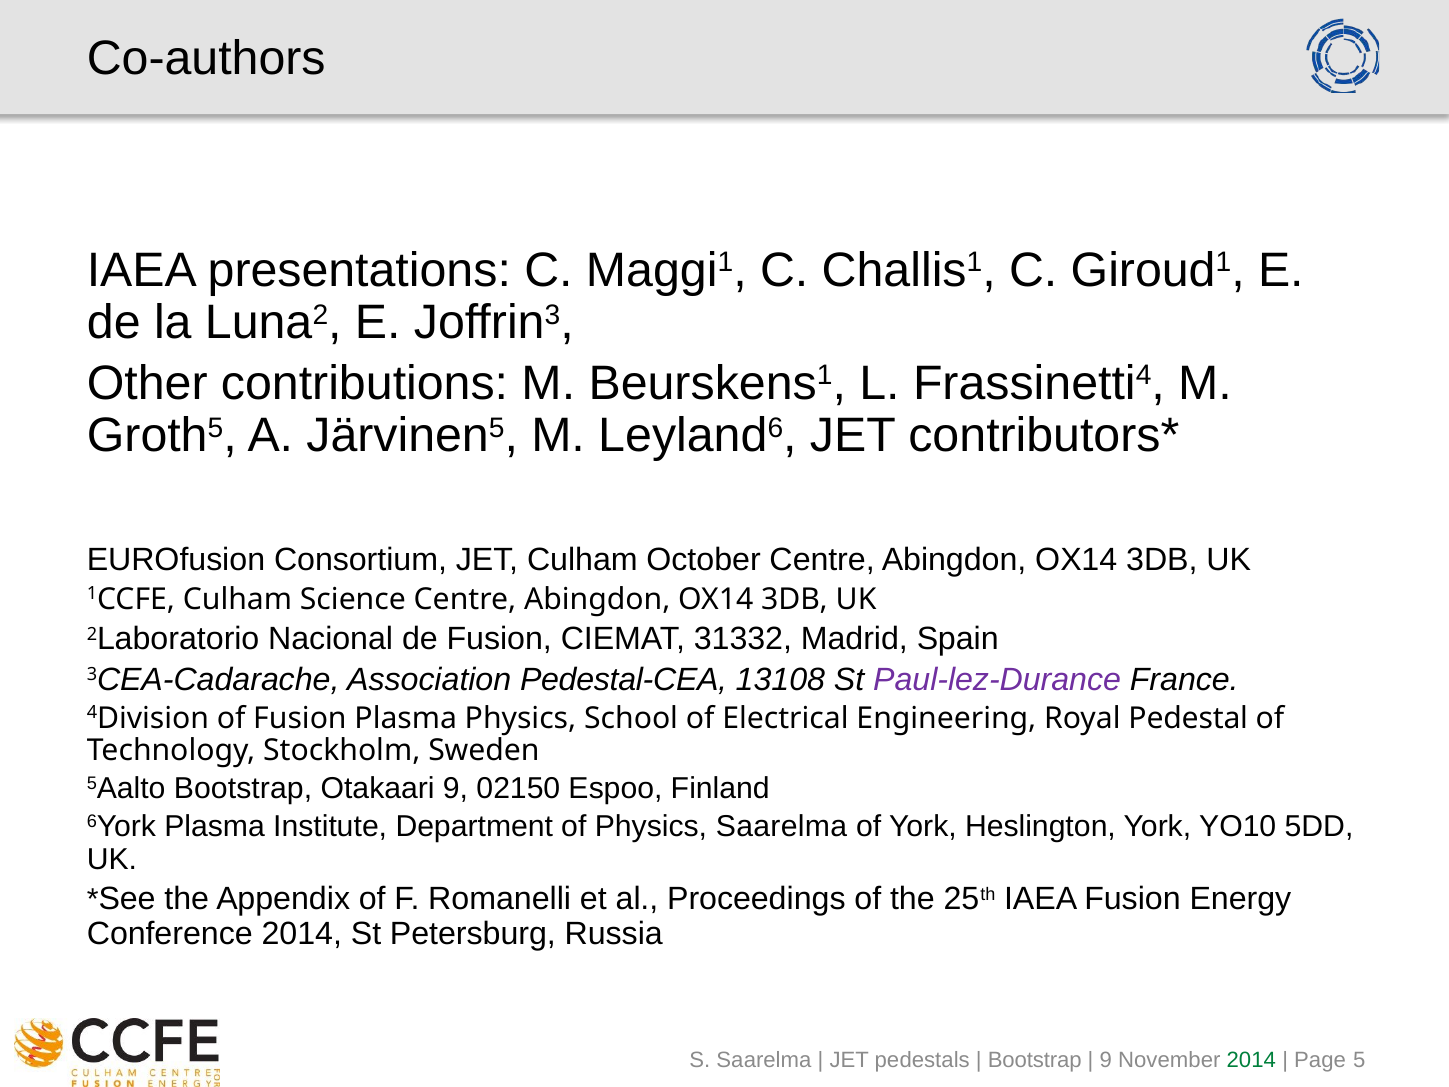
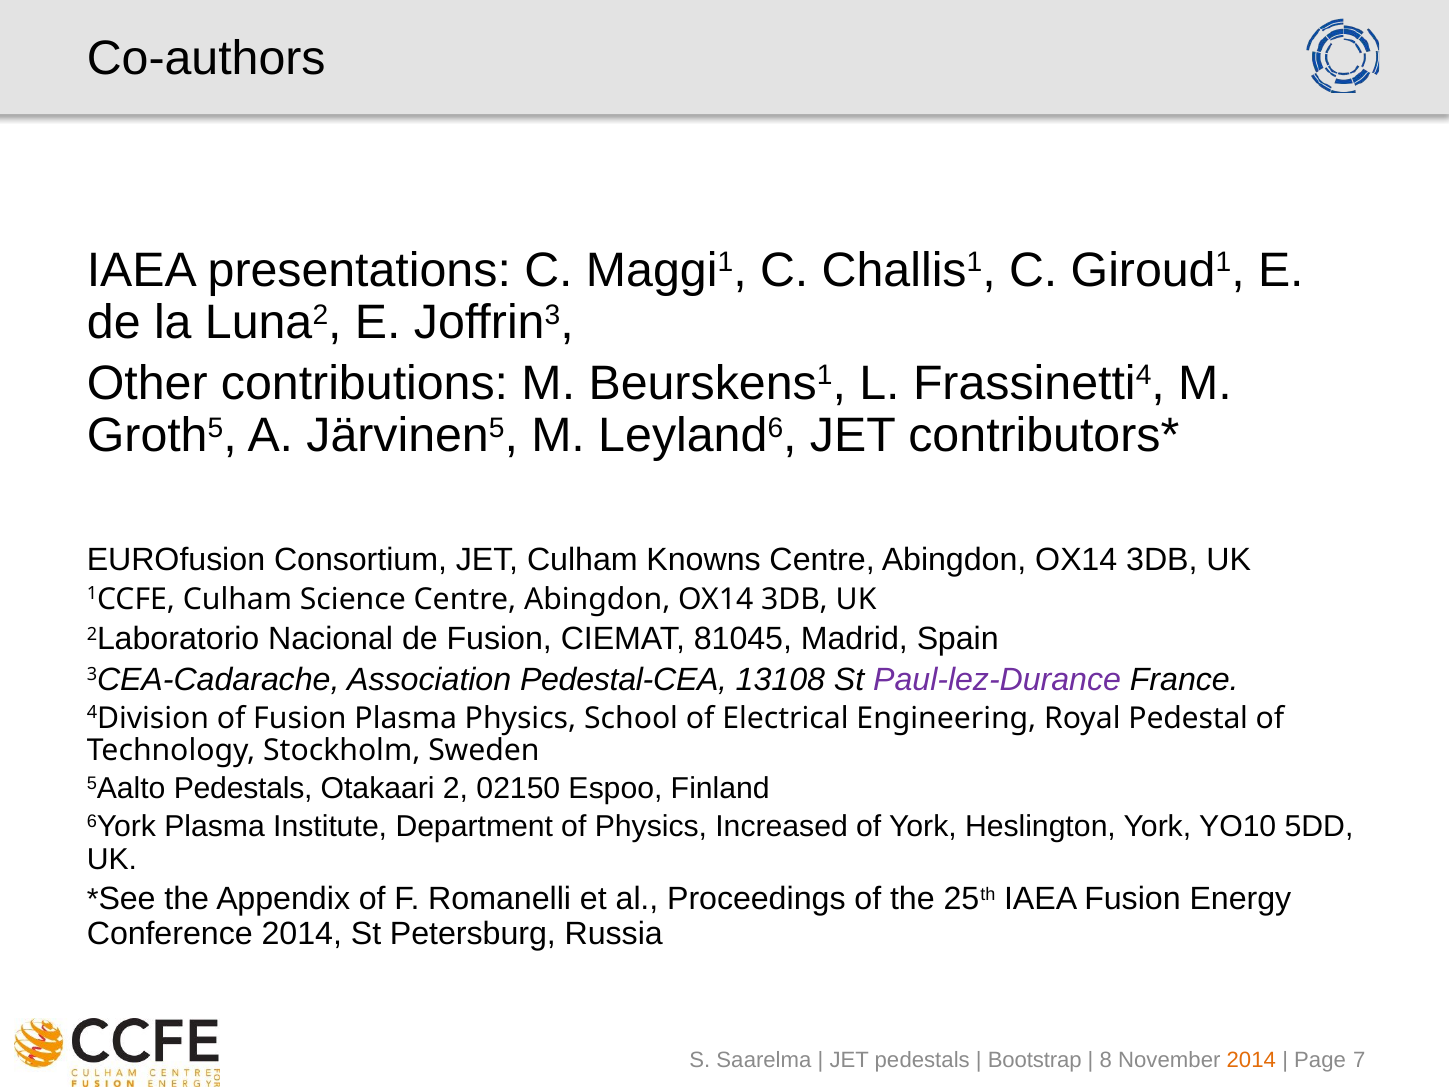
October: October -> Knowns (704, 560)
31332: 31332 -> 81045 (743, 639)
5Aalto Bootstrap: Bootstrap -> Pedestals (243, 789)
Otakaari 9: 9 -> 2 (455, 789)
Physics Saarelma: Saarelma -> Increased (782, 827)
9: 9 -> 8 (1106, 1060)
2014 colour: green -> orange (1251, 1060)
5: 5 -> 7 (1359, 1060)
